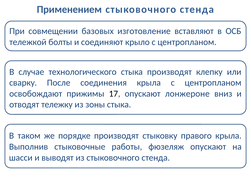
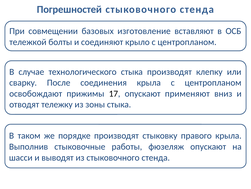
Применением: Применением -> Погрешностей (69, 9)
лонжероне: лонжероне -> применяют (187, 93)
